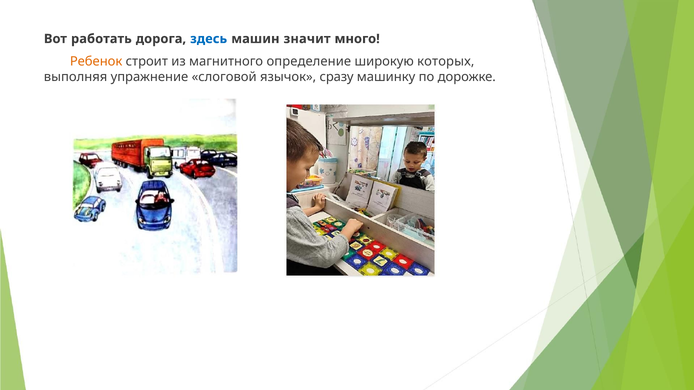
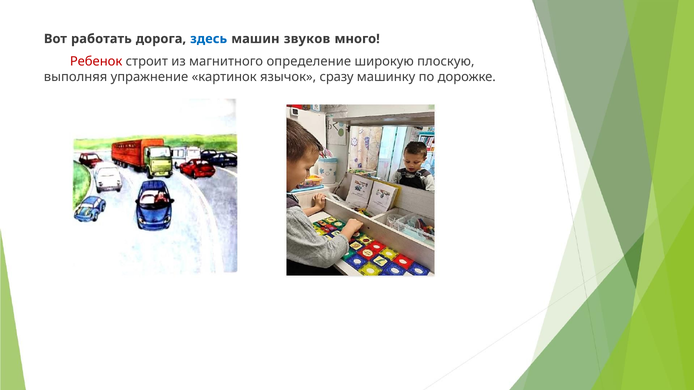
значит: значит -> звуков (307, 39)
Ребенок colour: orange -> red (96, 62)
которых: которых -> плоскую (446, 62)
слоговой: слоговой -> картинок (224, 77)
